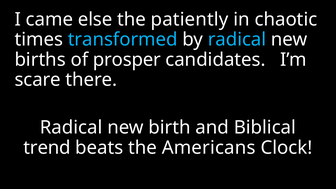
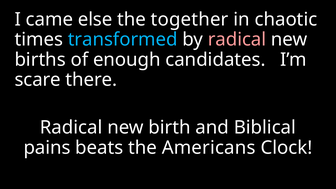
patiently: patiently -> together (190, 19)
radical colour: light blue -> pink (237, 40)
prosper: prosper -> enough (127, 60)
trend: trend -> pains (47, 148)
